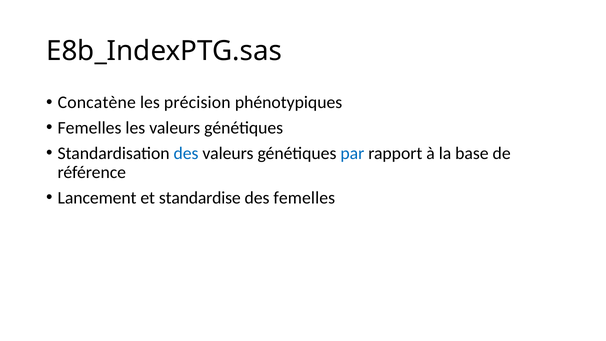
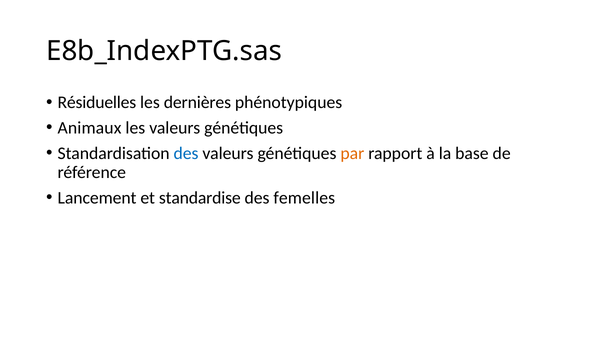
Concatène: Concatène -> Résiduelles (97, 102)
précision: précision -> dernières (197, 102)
Femelles: Femelles -> Animaux (89, 128)
par colour: blue -> orange (352, 153)
